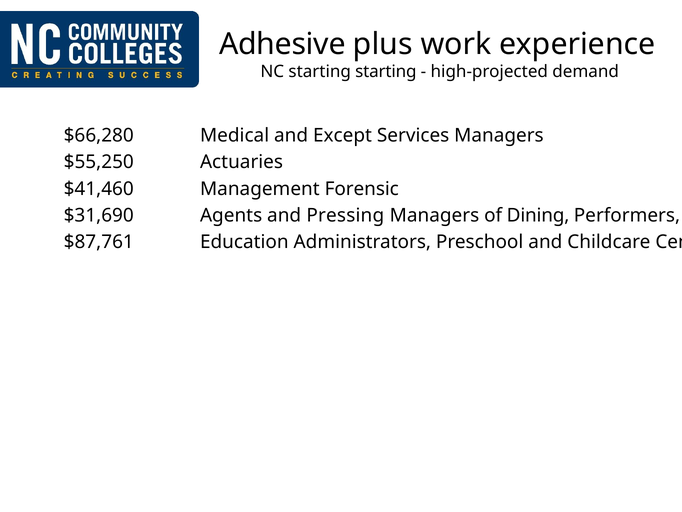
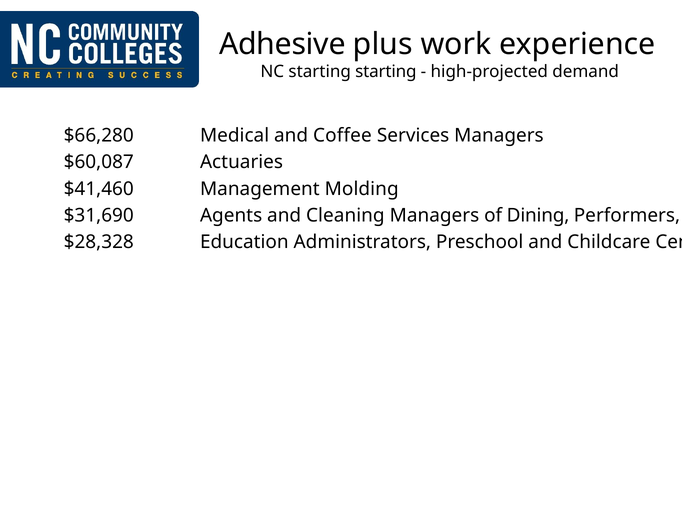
Except: Except -> Coffee (342, 135)
$55,250: $55,250 -> $60,087 (99, 162)
Forensic: Forensic -> Molding (362, 189)
Pressing: Pressing -> Cleaning (345, 215)
$87,761: $87,761 -> $28,328 (99, 242)
